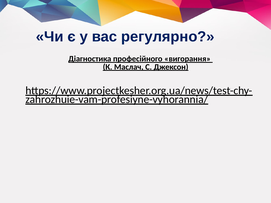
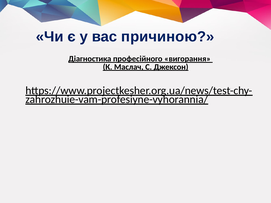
регулярно: регулярно -> причиною (168, 37)
